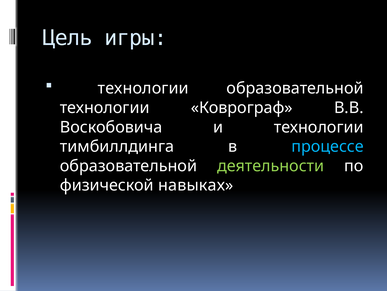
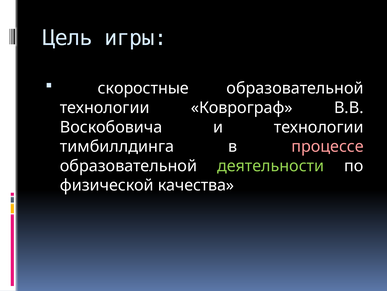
технологии: технологии -> скоростные (143, 88)
процессе colour: light blue -> pink (328, 146)
навыках: навыках -> качества (196, 185)
